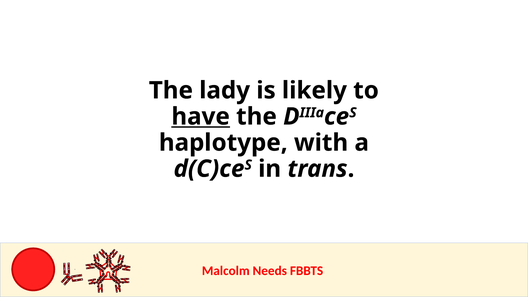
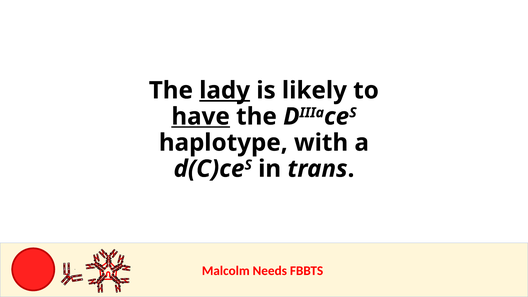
lady underline: none -> present (225, 90)
